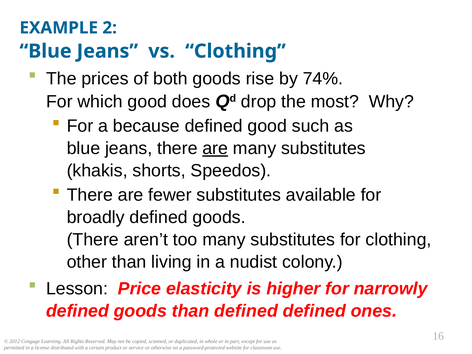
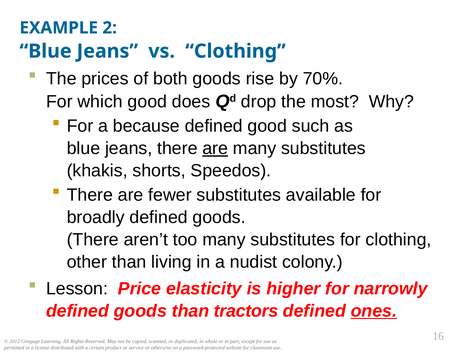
74%: 74% -> 70% (323, 79)
than defined: defined -> tractors (246, 311)
ones underline: none -> present (374, 311)
